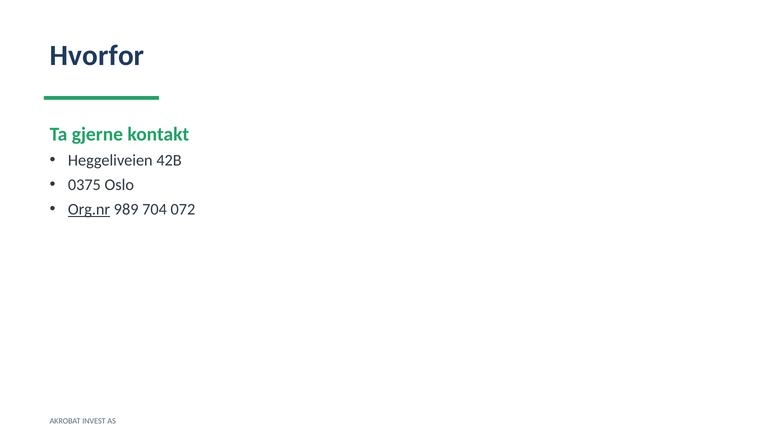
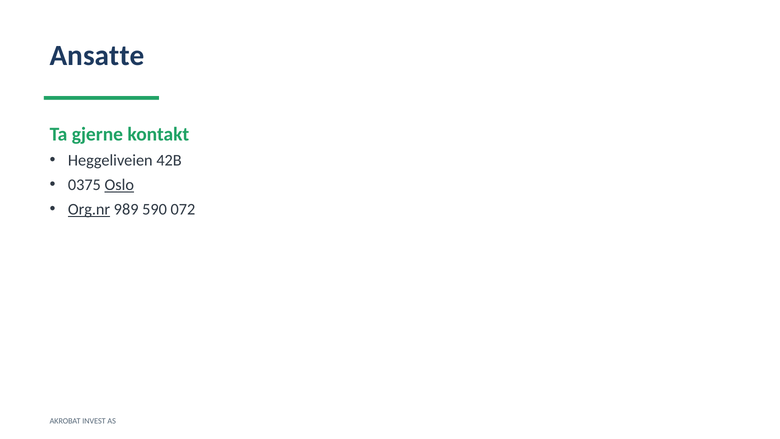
Hvorfor: Hvorfor -> Ansatte (97, 56)
Oslo underline: none -> present (119, 185)
704: 704 -> 590 (155, 209)
